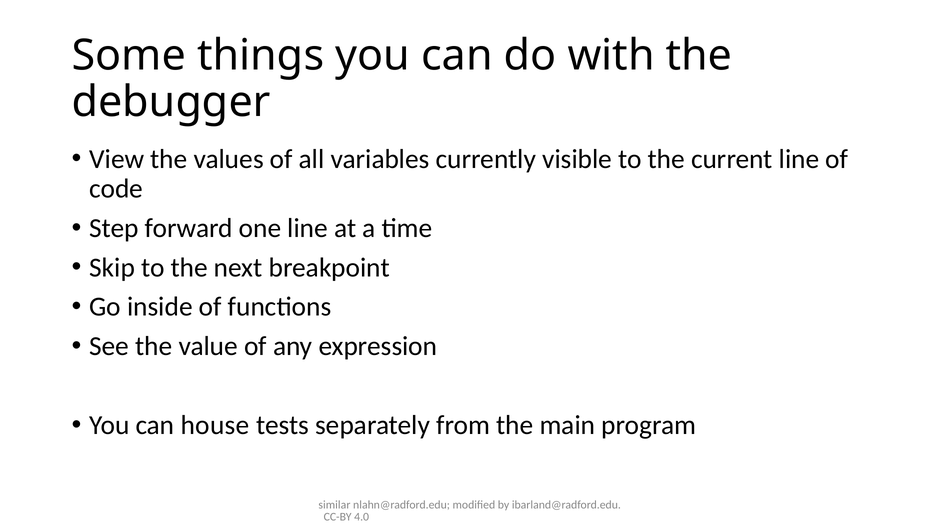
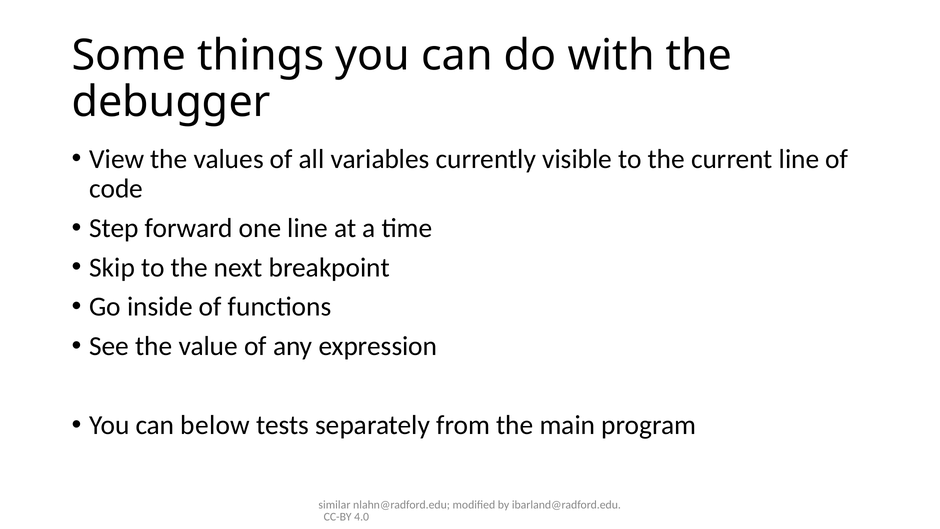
house: house -> below (215, 425)
